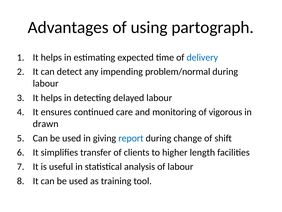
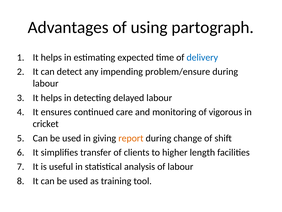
problem/normal: problem/normal -> problem/ensure (178, 72)
drawn: drawn -> cricket (46, 124)
report colour: blue -> orange (131, 138)
